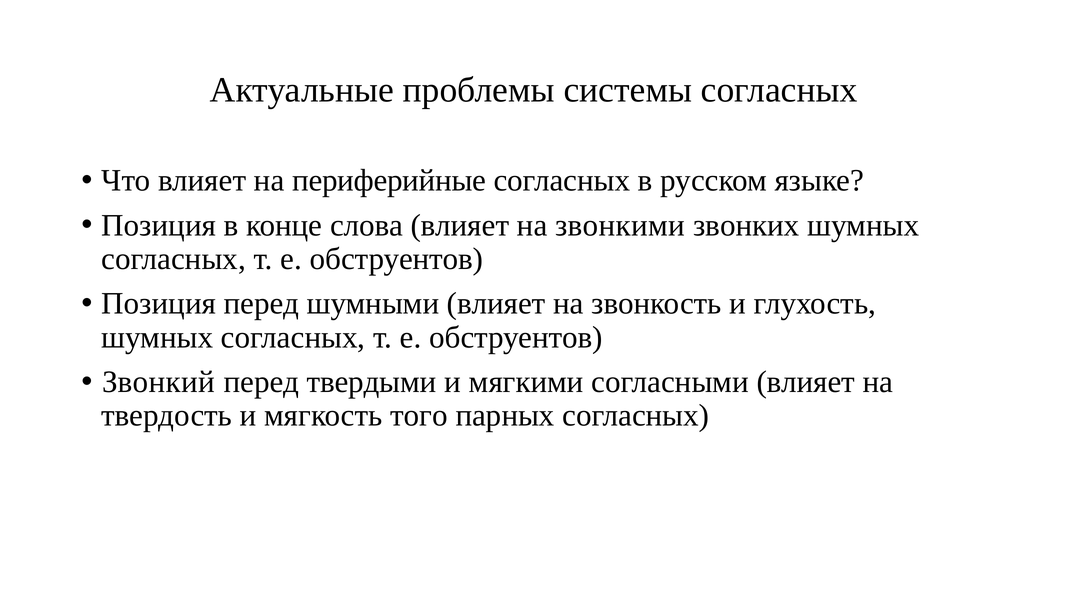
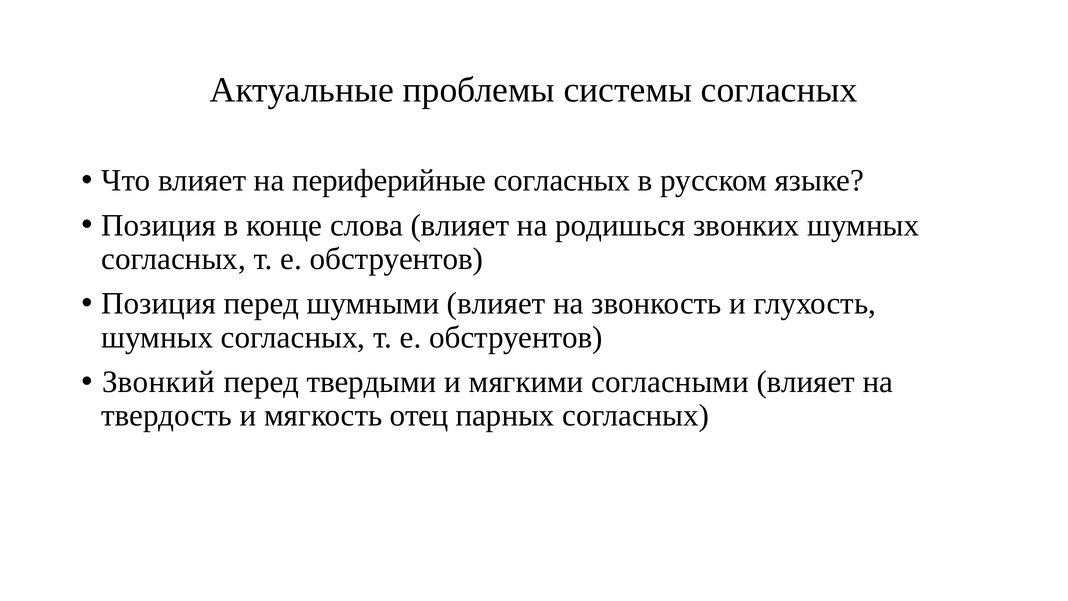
звонкими: звонкими -> родишься (620, 225)
того: того -> отец (419, 415)
